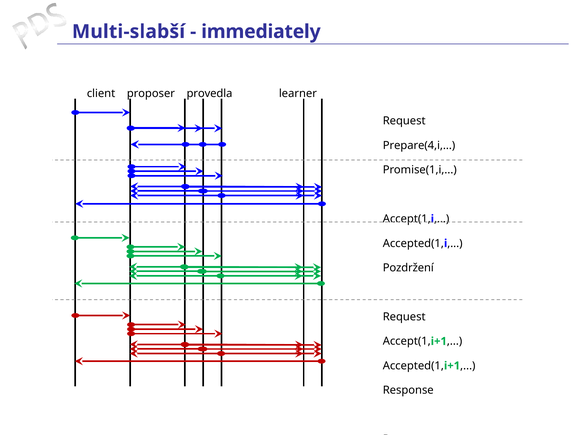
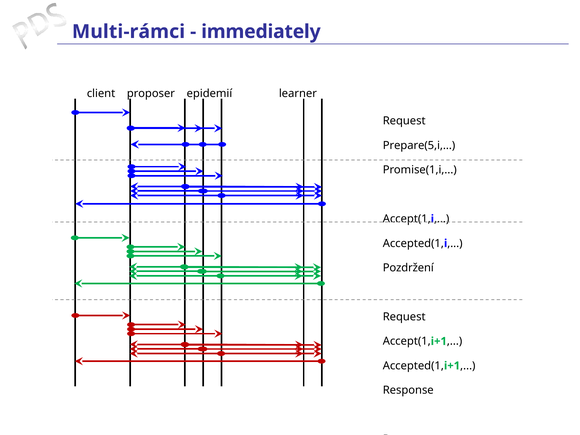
Multi-slabší: Multi-slabší -> Multi-rámci (128, 32)
provedla: provedla -> epidemií (209, 93)
Prepare(4,i: Prepare(4,i -> Prepare(5,i (419, 145)
